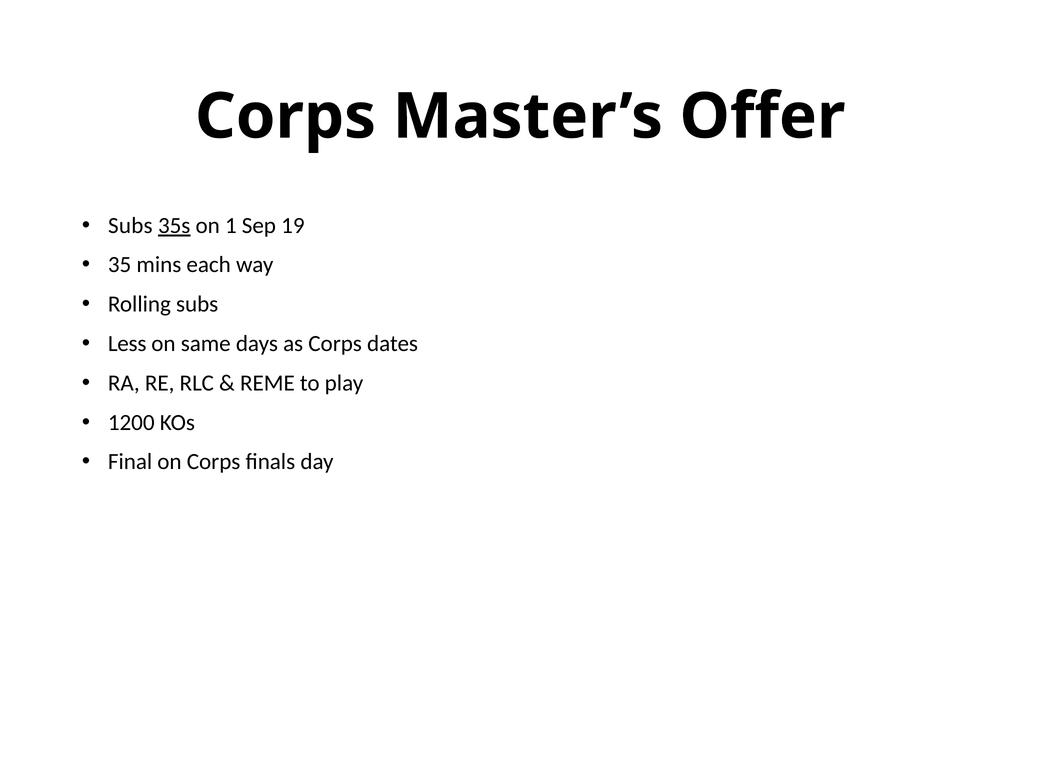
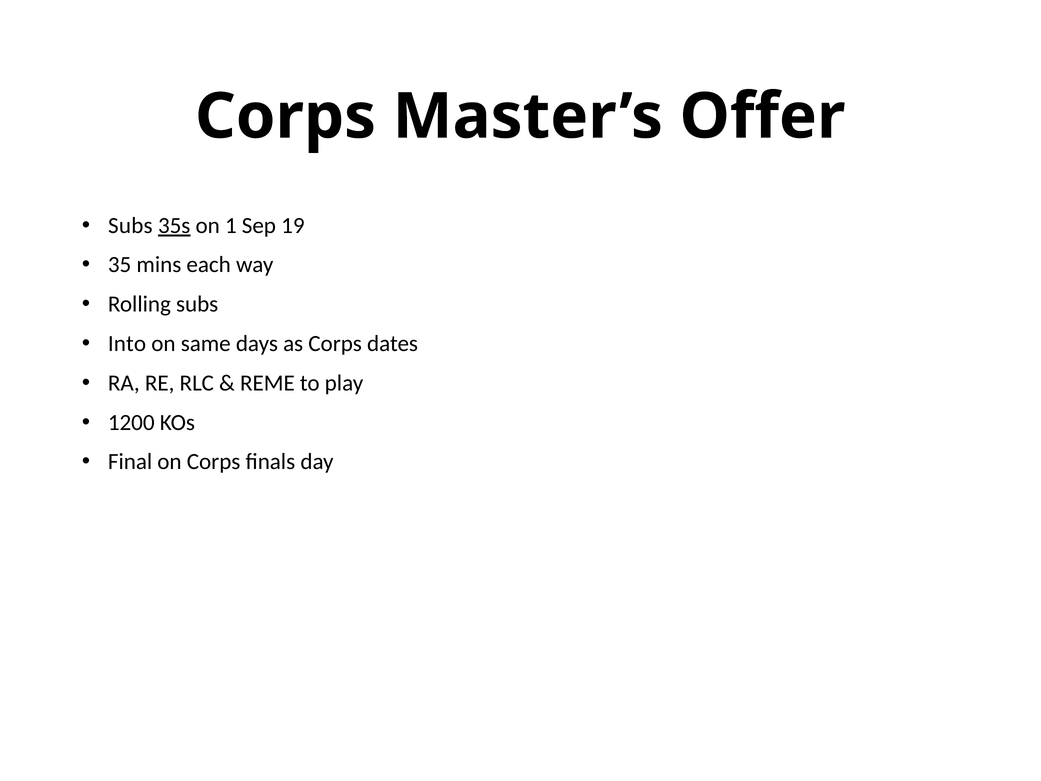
Less: Less -> Into (127, 344)
